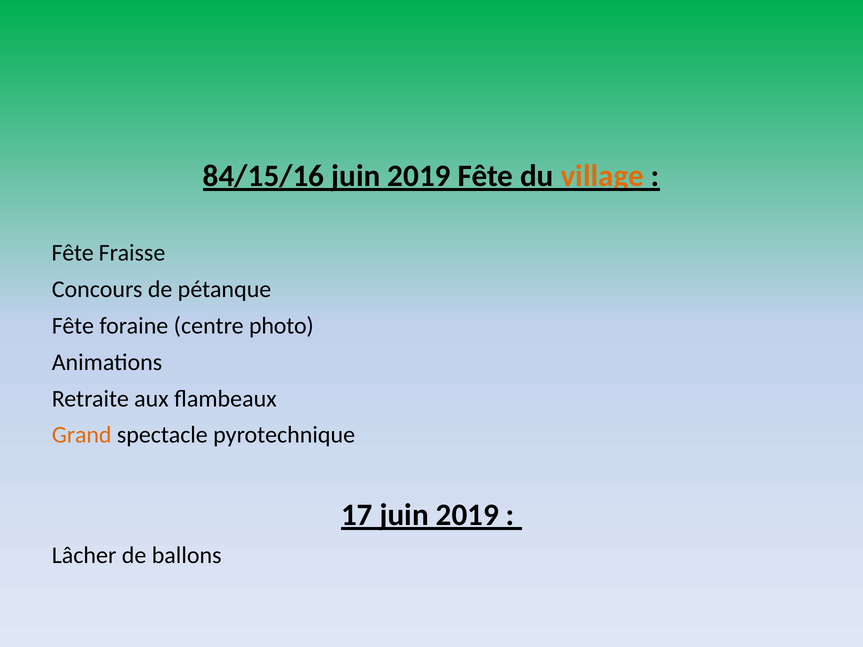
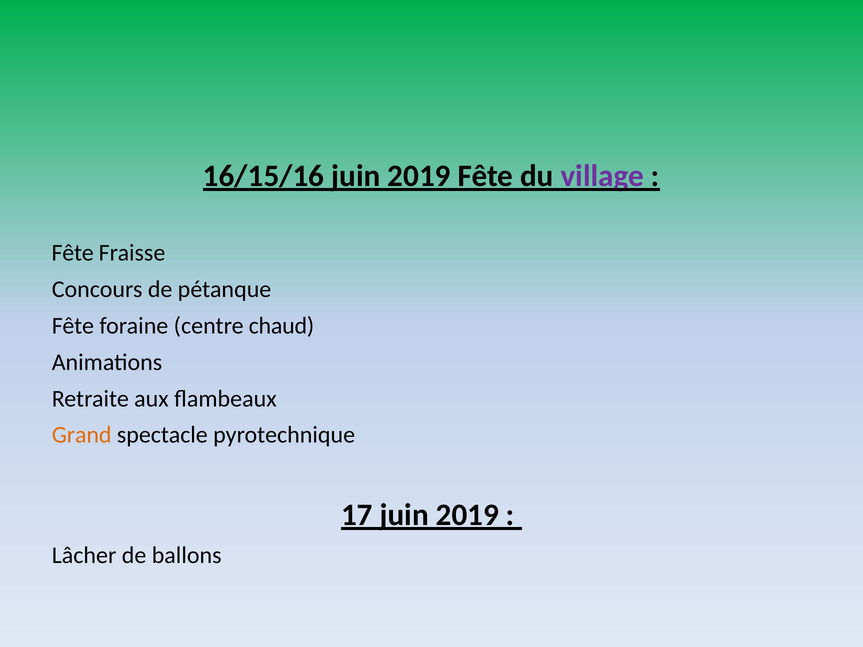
84/15/16: 84/15/16 -> 16/15/16 (264, 176)
village colour: orange -> purple (602, 176)
photo: photo -> chaud (281, 326)
